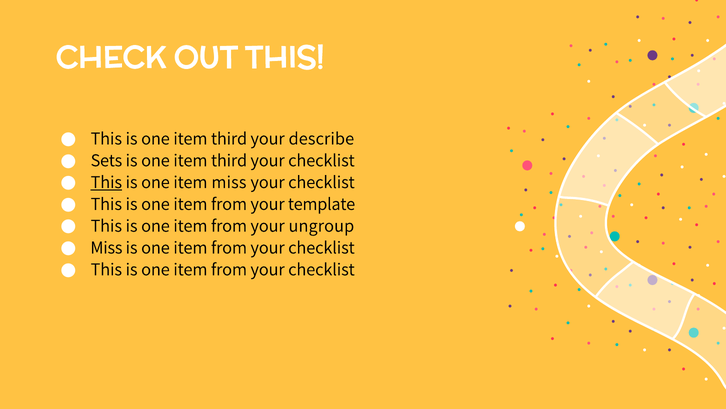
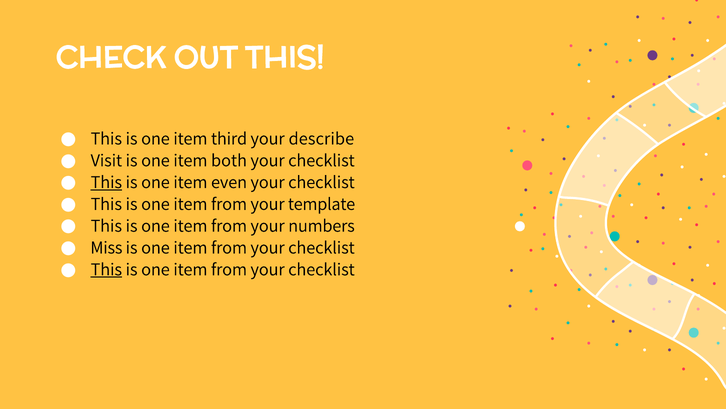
Sets: Sets -> Visit (106, 160)
third: third -> both (229, 160)
item miss: miss -> even (229, 182)
ungroup: ungroup -> numbers (322, 225)
This underline: none -> present (106, 269)
